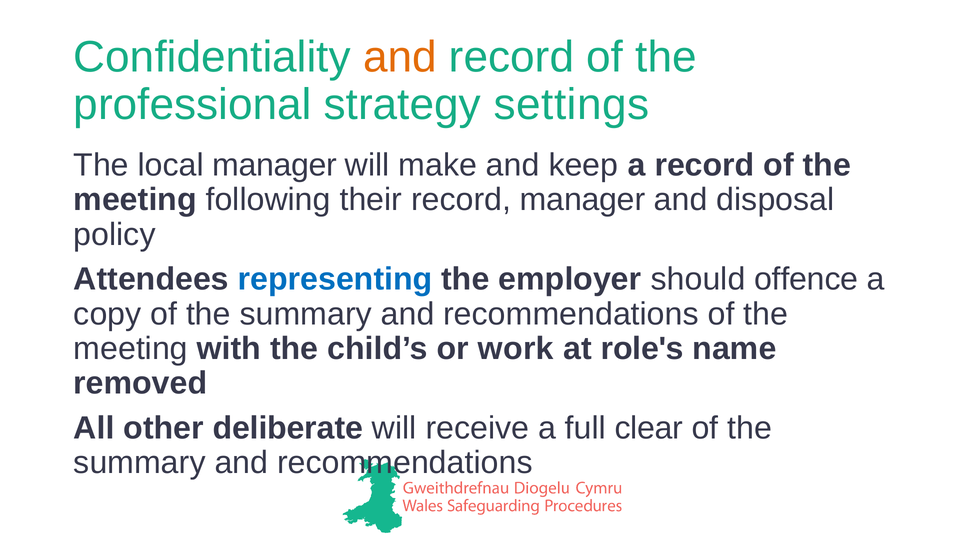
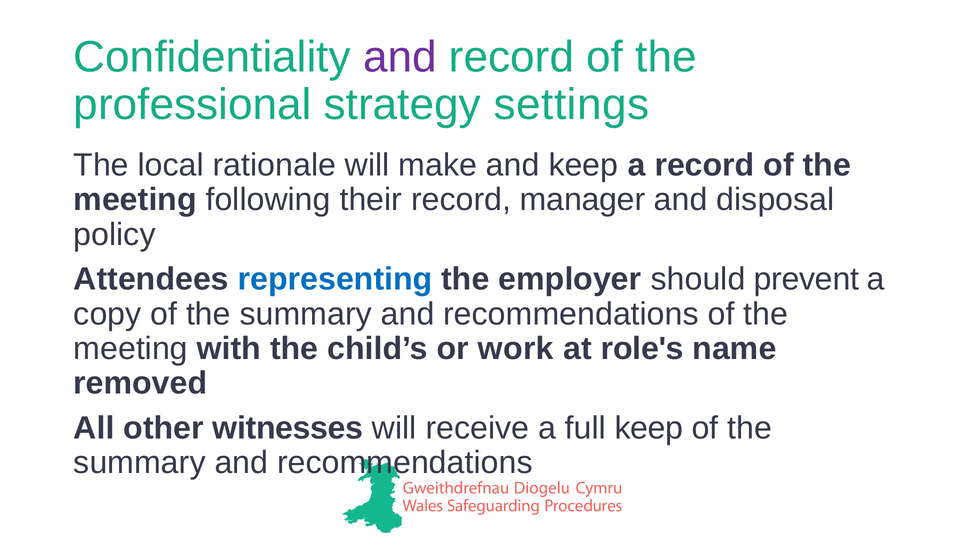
and colour: orange -> purple (400, 57)
local manager: manager -> rationale (274, 165)
offence: offence -> prevent (806, 279)
deliberate: deliberate -> witnesses (288, 428)
full clear: clear -> keep (649, 428)
